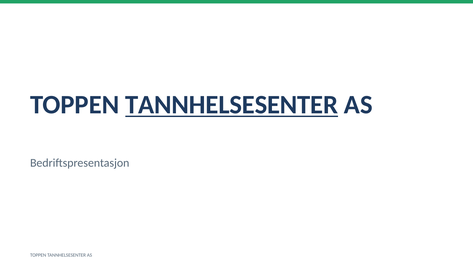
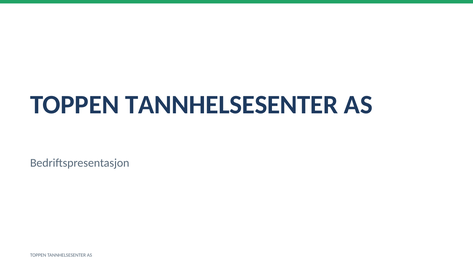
TANNHELSESENTER underline: present -> none (232, 105)
